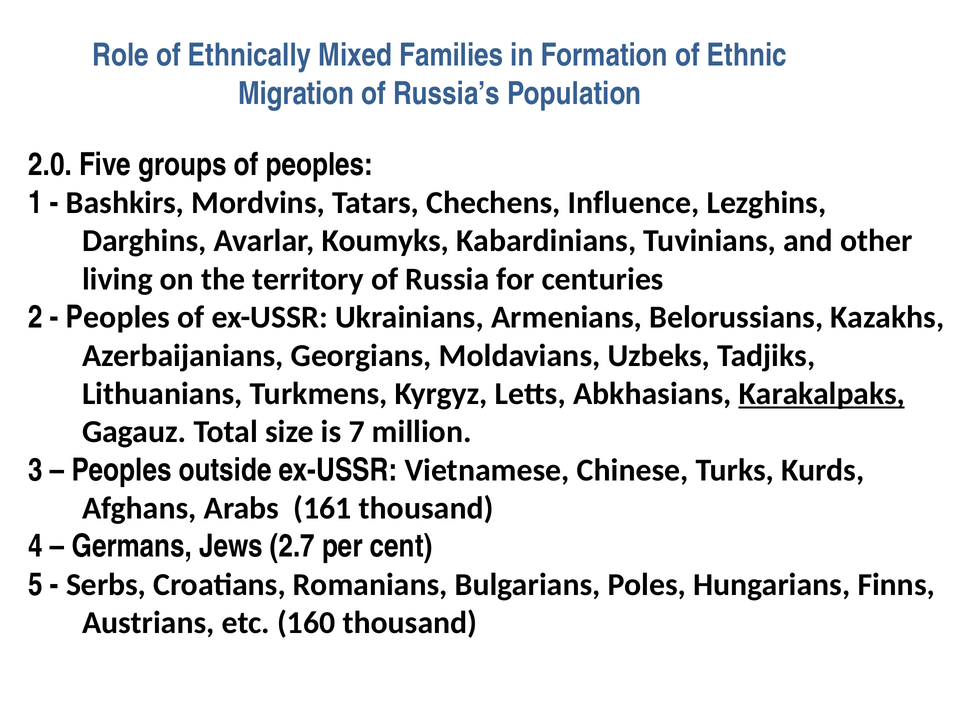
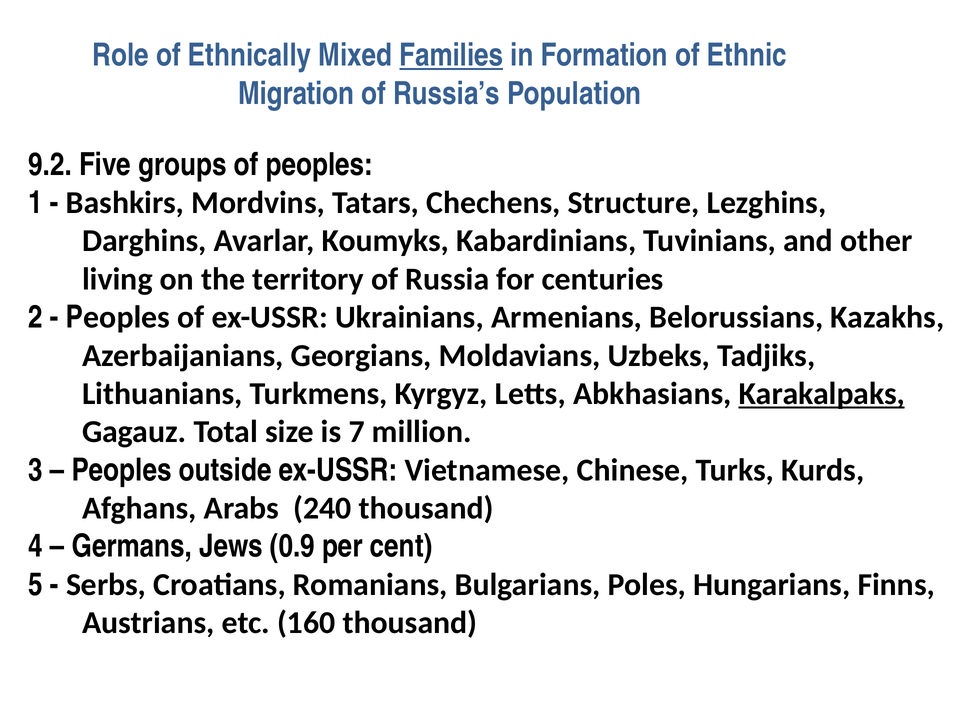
Families underline: none -> present (451, 55)
2.0: 2.0 -> 9.2 (50, 165)
Influence: Influence -> Structure (634, 203)
161: 161 -> 240 (322, 508)
2.7: 2.7 -> 0.9 (292, 547)
